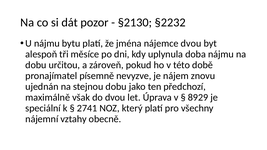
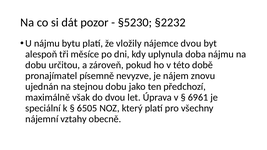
§2130: §2130 -> §5230 (135, 22)
jména: jména -> vložily (129, 43)
8929: 8929 -> 6961 (198, 97)
2741: 2741 -> 6505 (87, 108)
